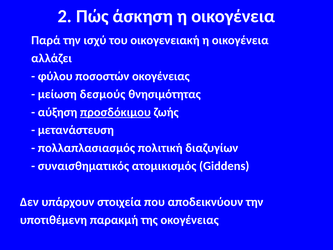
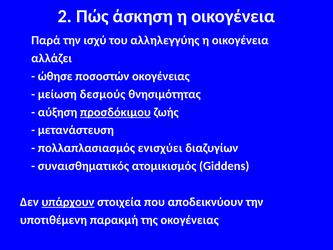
οικογενειακή: οικογενειακή -> αλληλεγγύης (165, 40)
φύλου: φύλου -> ώθησε (55, 76)
πολιτική: πολιτική -> ενισχύει (160, 148)
υπάρχουν underline: none -> present (68, 202)
